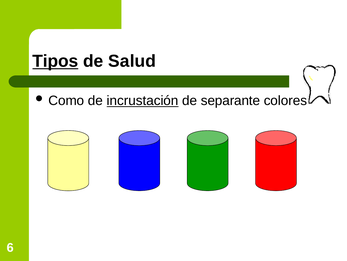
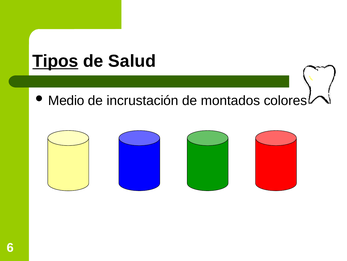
Como: Como -> Medio (66, 100)
incrustación underline: present -> none (143, 100)
separante: separante -> montados (230, 100)
